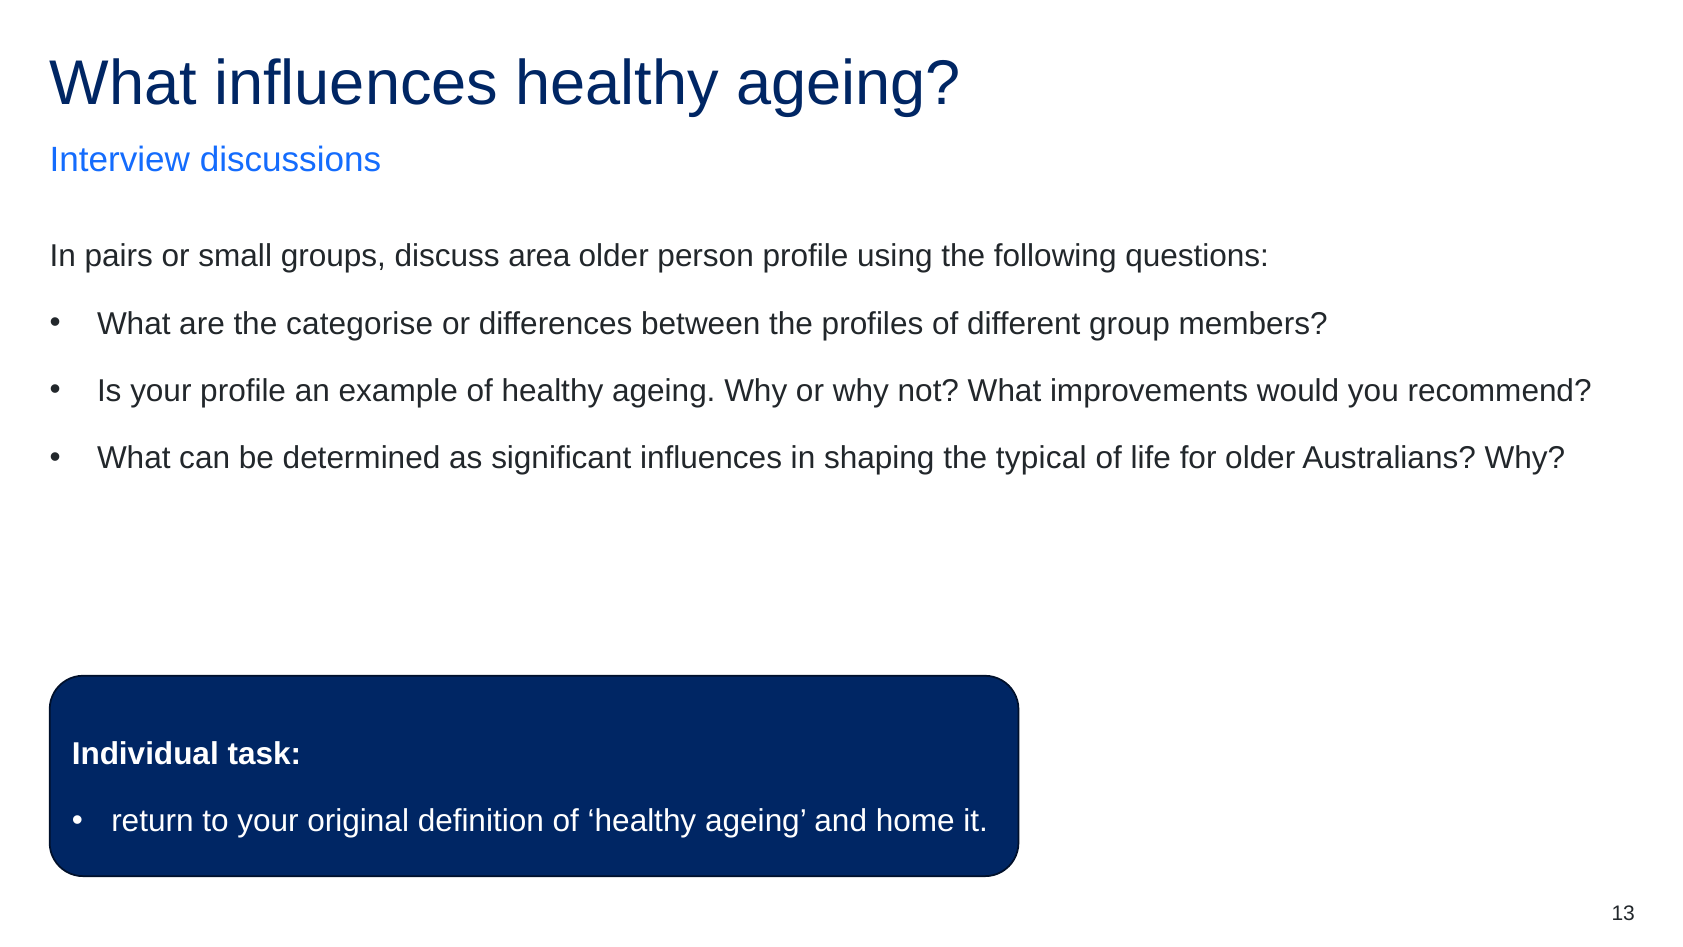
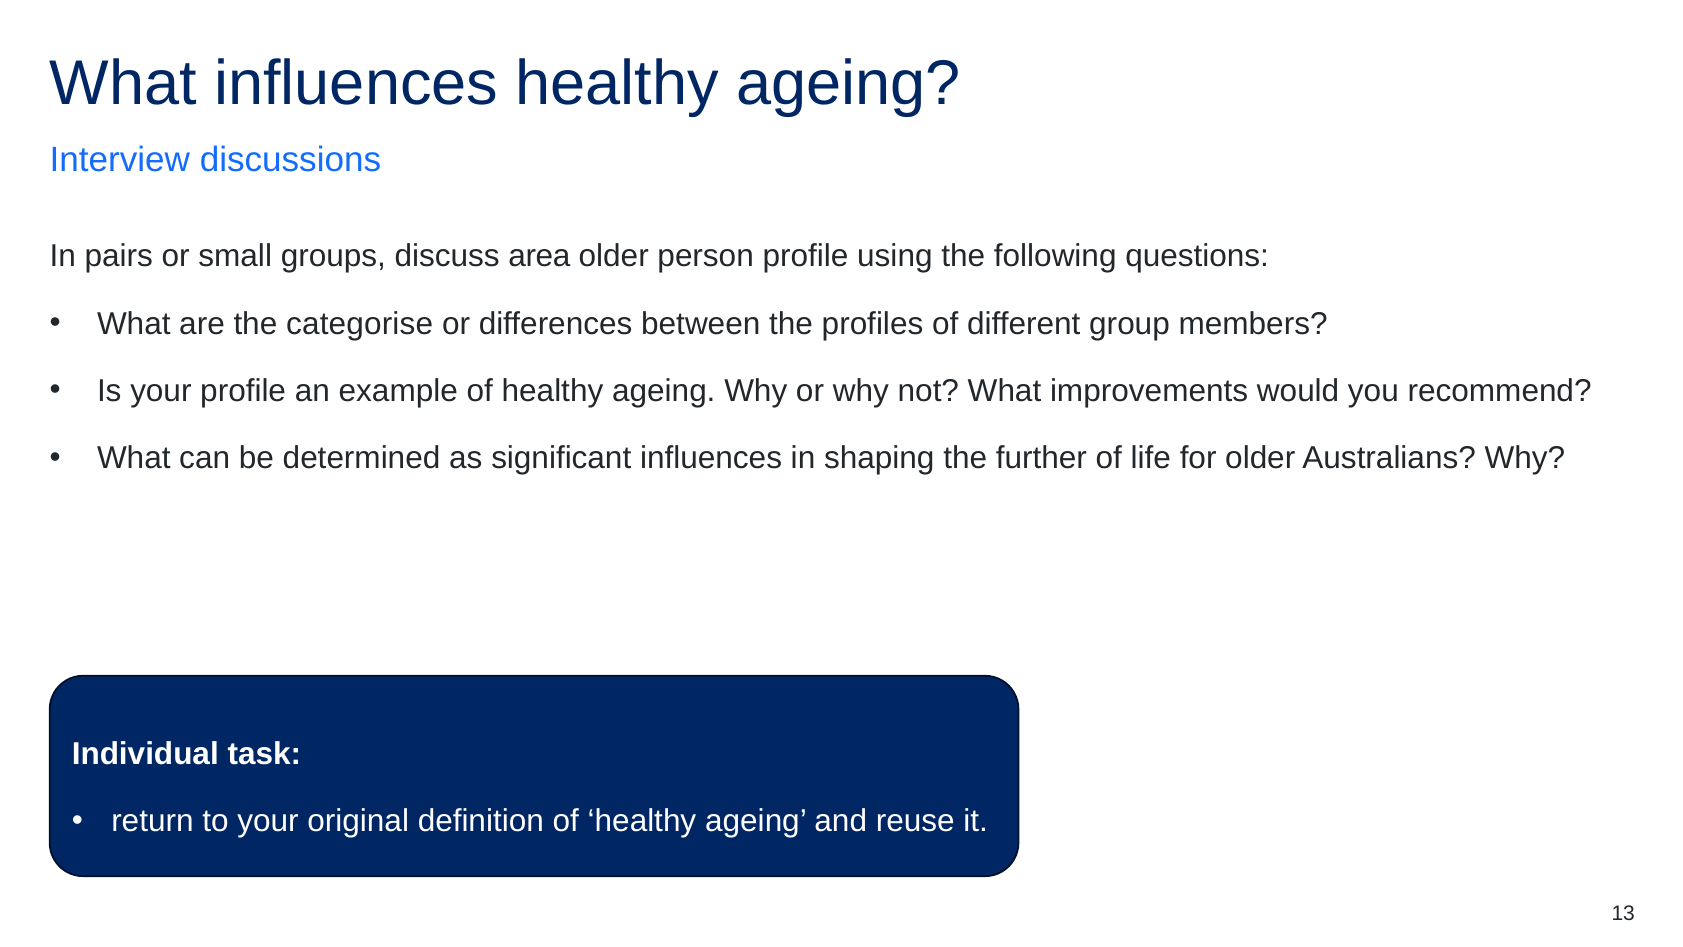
typical: typical -> further (1041, 458)
home: home -> reuse (915, 821)
